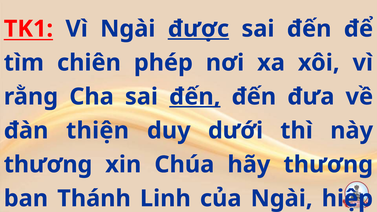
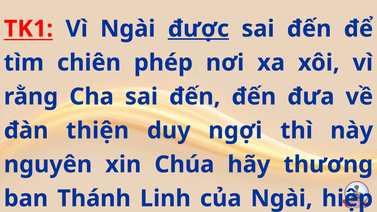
đến underline: present -> none (195, 97)
dưới: dưới -> ngợi (235, 131)
thương: thương -> nguyên (48, 165)
